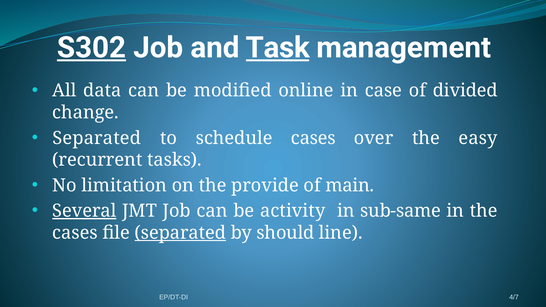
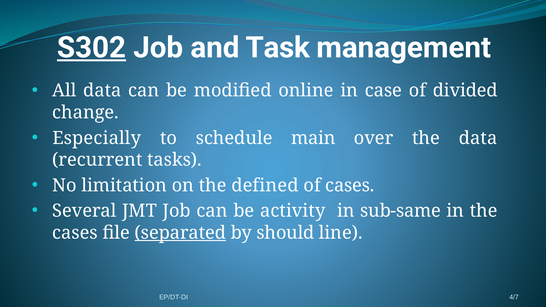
Task underline: present -> none (278, 48)
Separated: Separated -> Especially (97, 138)
schedule cases: cases -> main (313, 138)
the easy: easy -> data (478, 138)
provide: provide -> defined (265, 185)
of main: main -> cases (350, 185)
Several underline: present -> none (84, 211)
